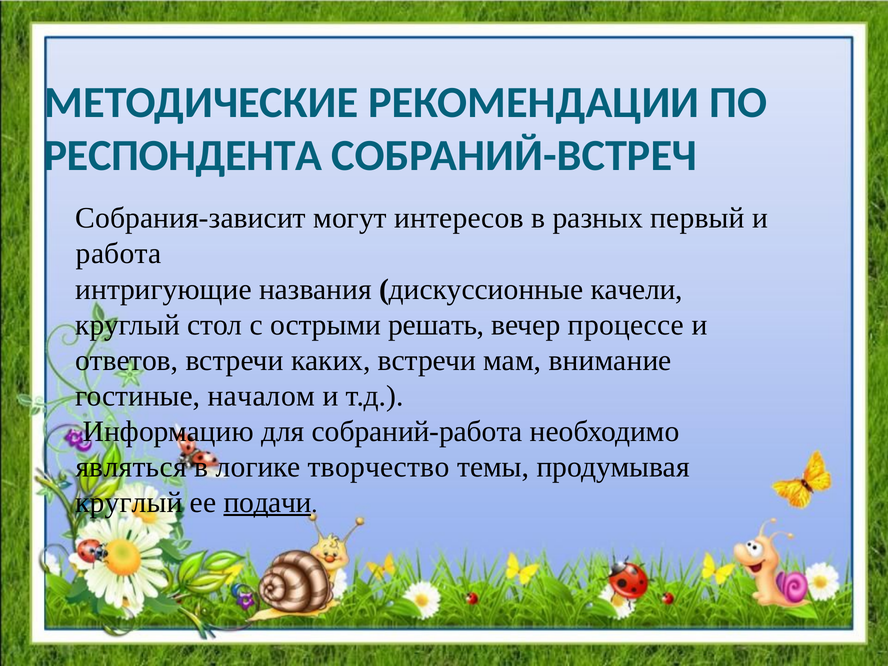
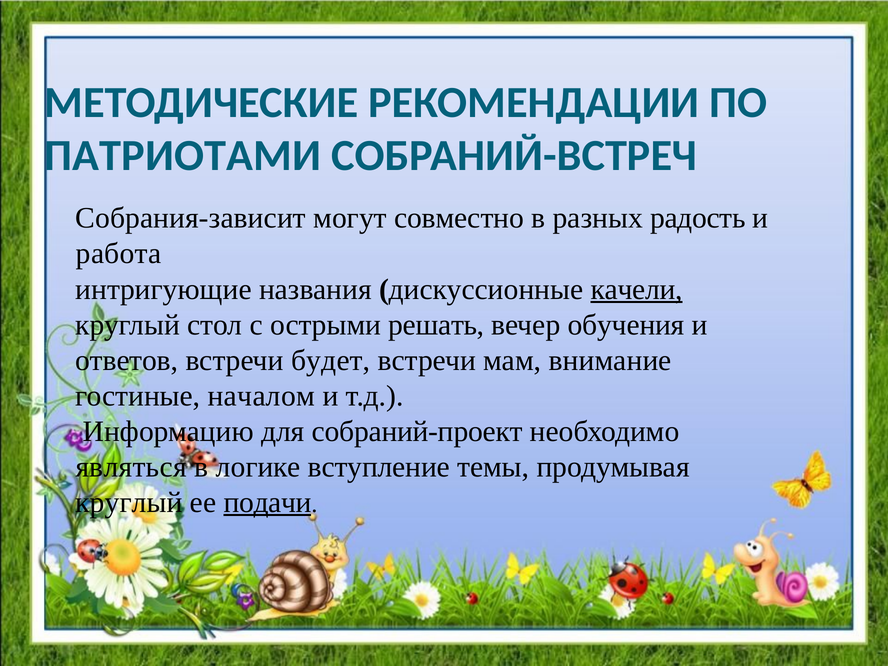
РЕСПОНДЕНТА: РЕСПОНДЕНТА -> ПАТРИОТАМИ (183, 156)
интересов: интересов -> совместно (459, 218)
первый: первый -> радость (698, 218)
качели underline: none -> present (637, 289)
процессе: процессе -> обучения (626, 325)
каких: каких -> будет (331, 360)
собраний-работа: собраний-работа -> собраний-проект (417, 431)
творчество: творчество -> вступление (379, 467)
